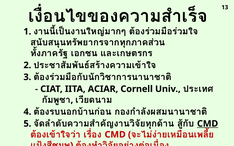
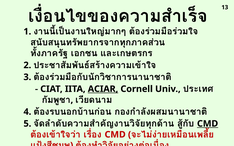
ACIAR underline: none -> present (103, 89)
